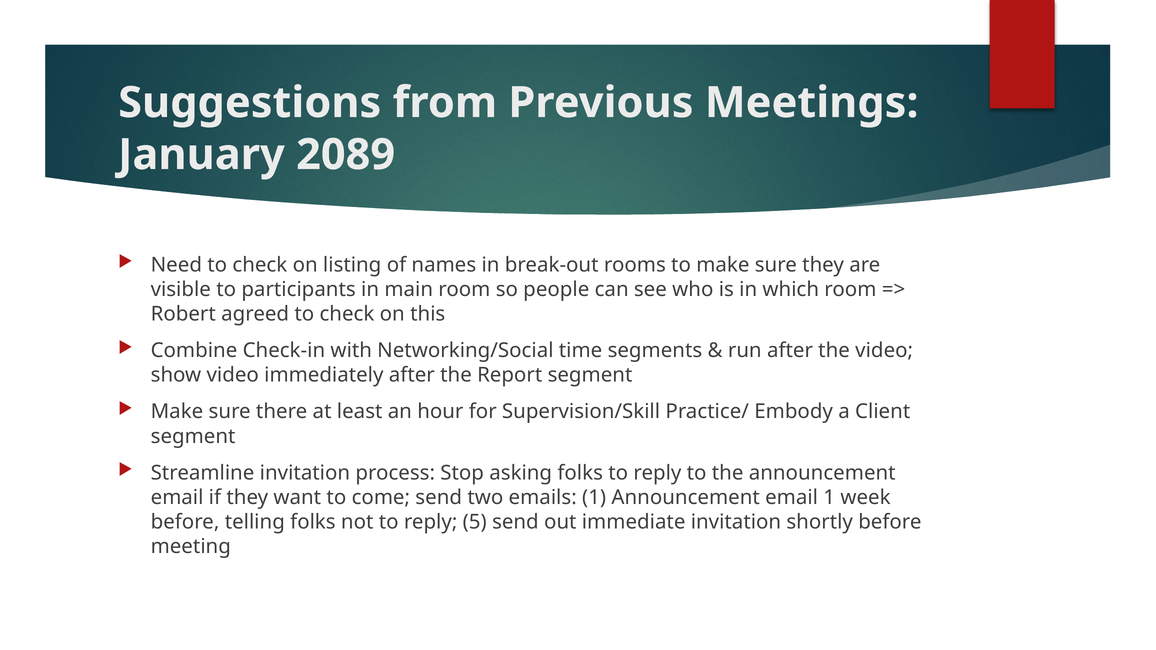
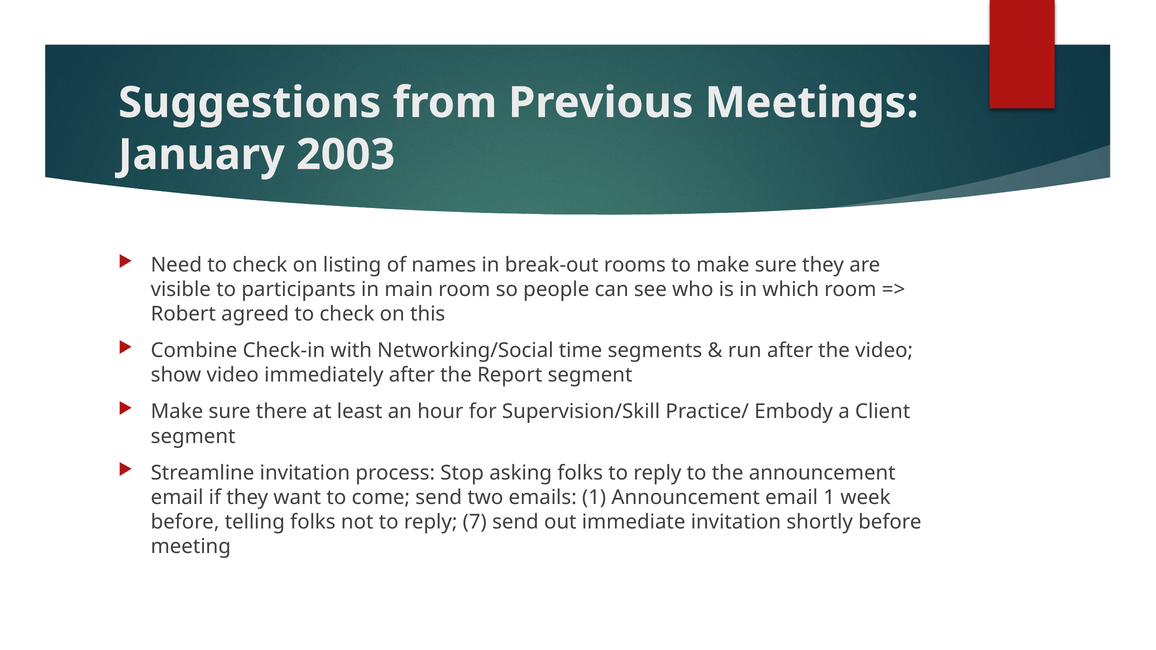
2089: 2089 -> 2003 (346, 155)
5: 5 -> 7 (475, 522)
